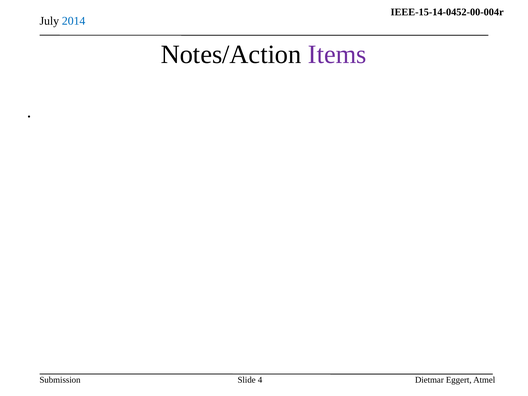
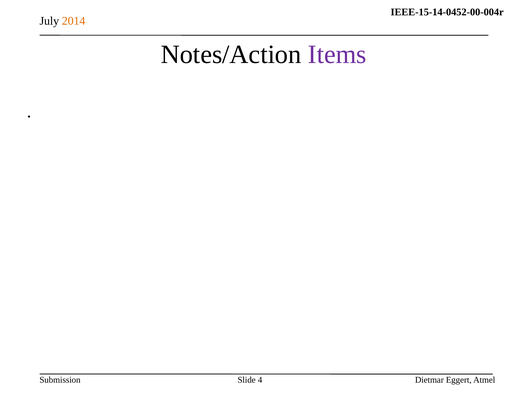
2014 colour: blue -> orange (74, 21)
